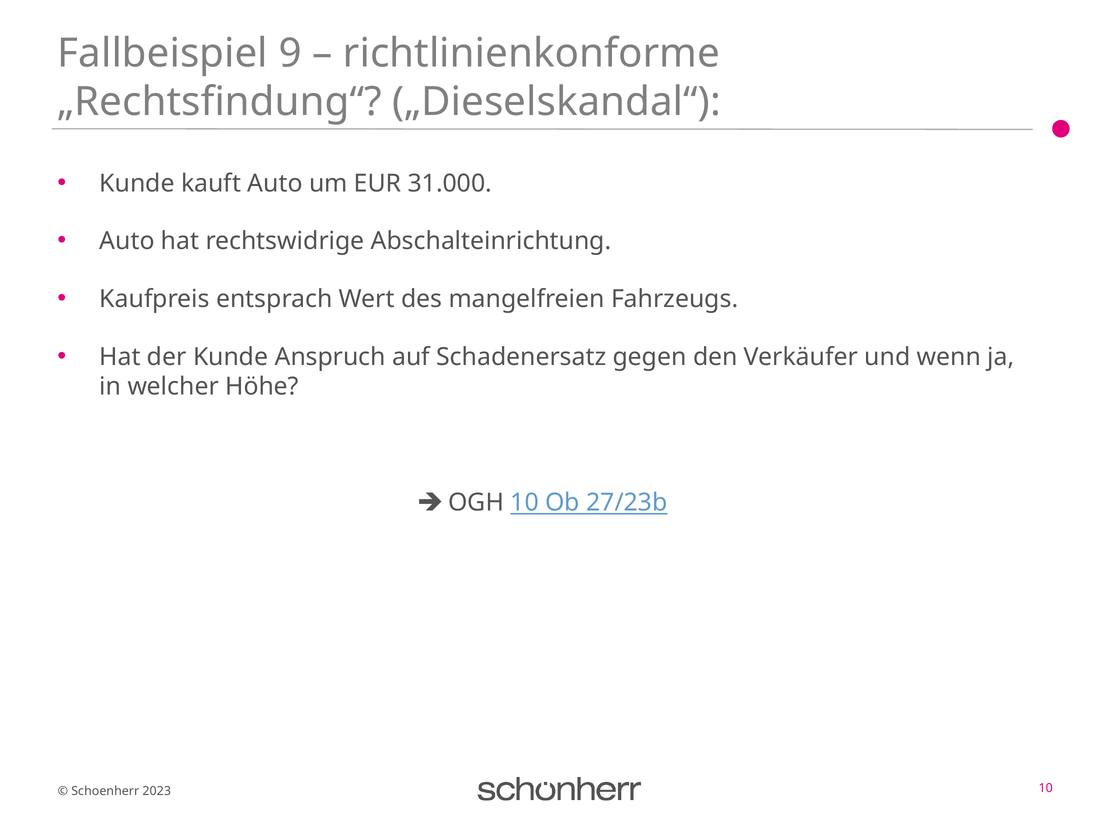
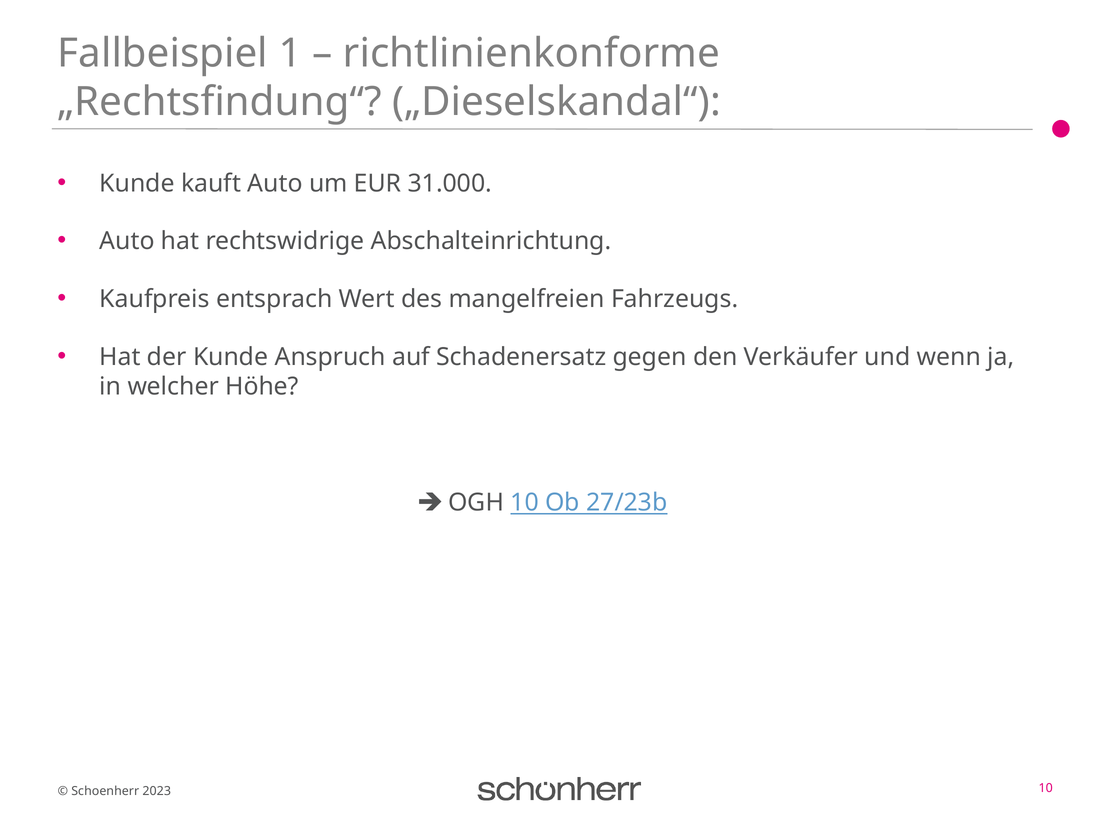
9: 9 -> 1 (290, 53)
